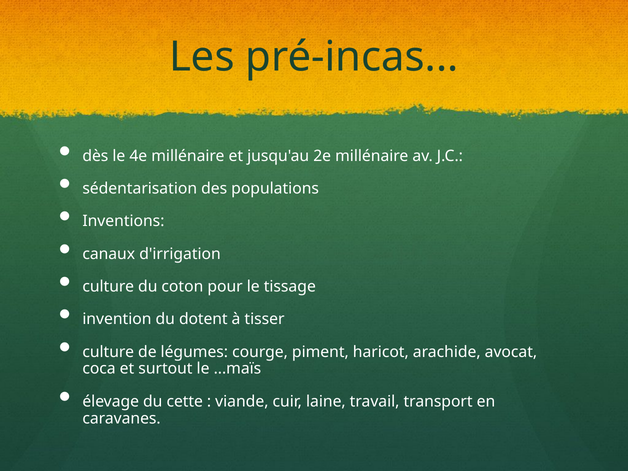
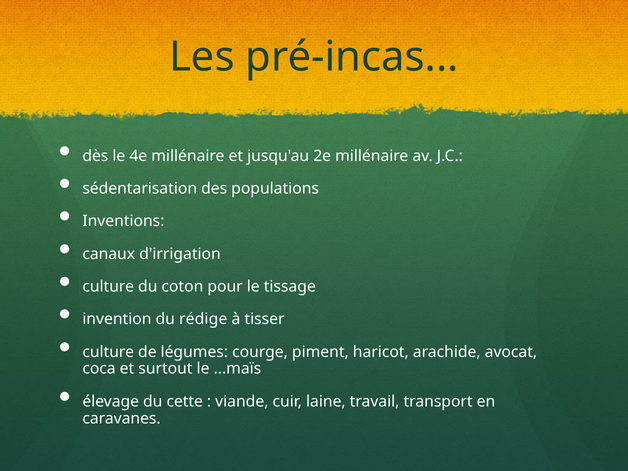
dotent: dotent -> rédige (203, 319)
